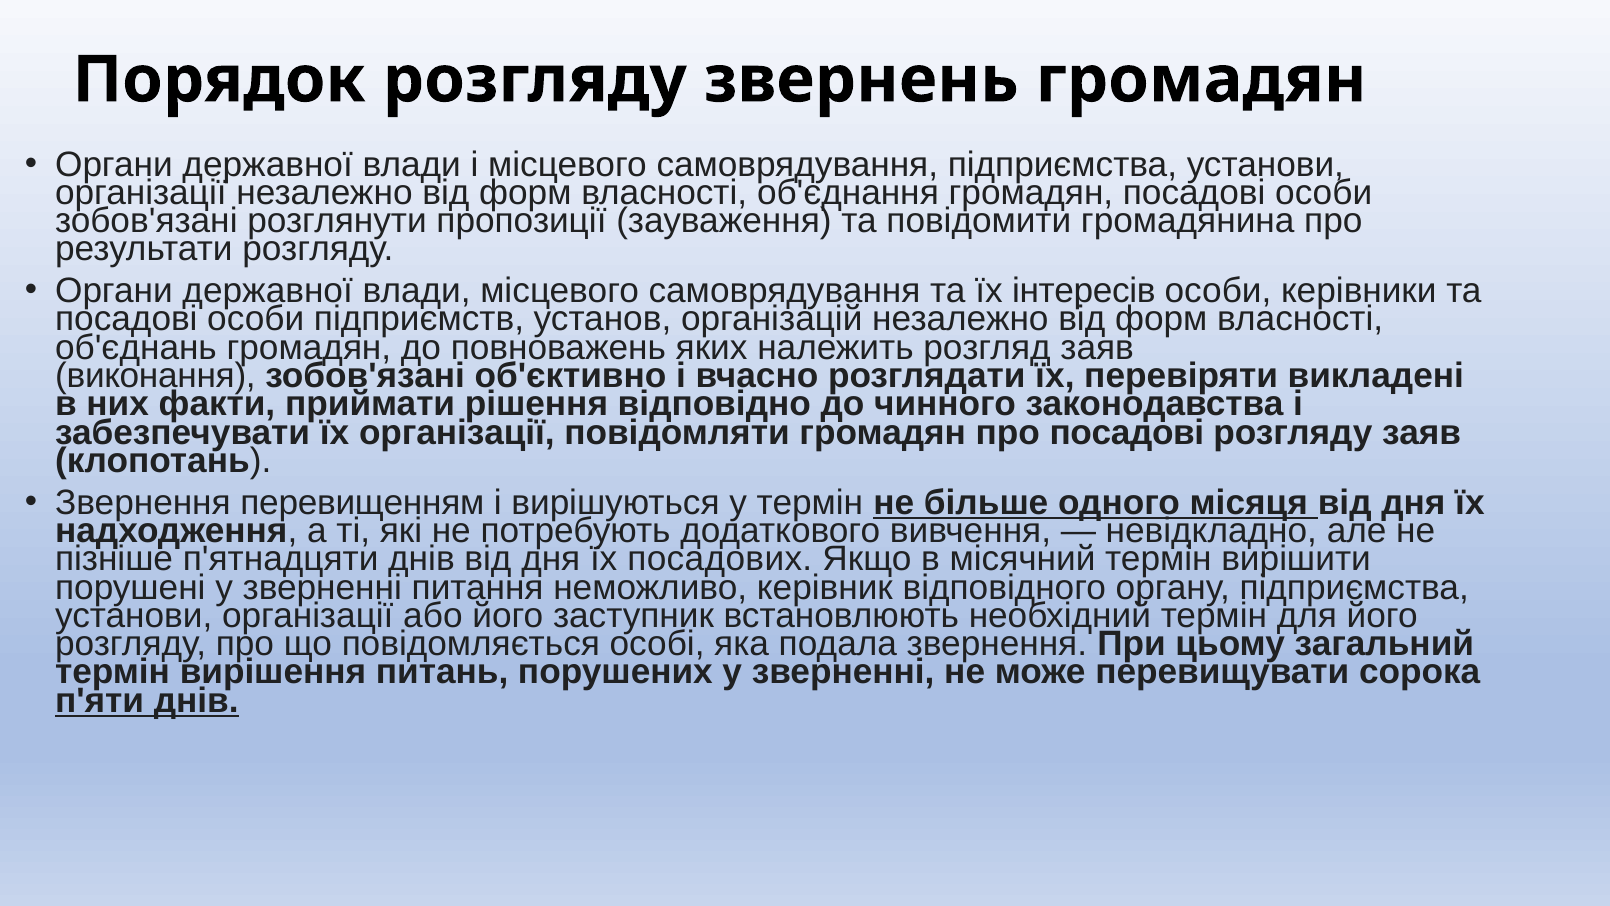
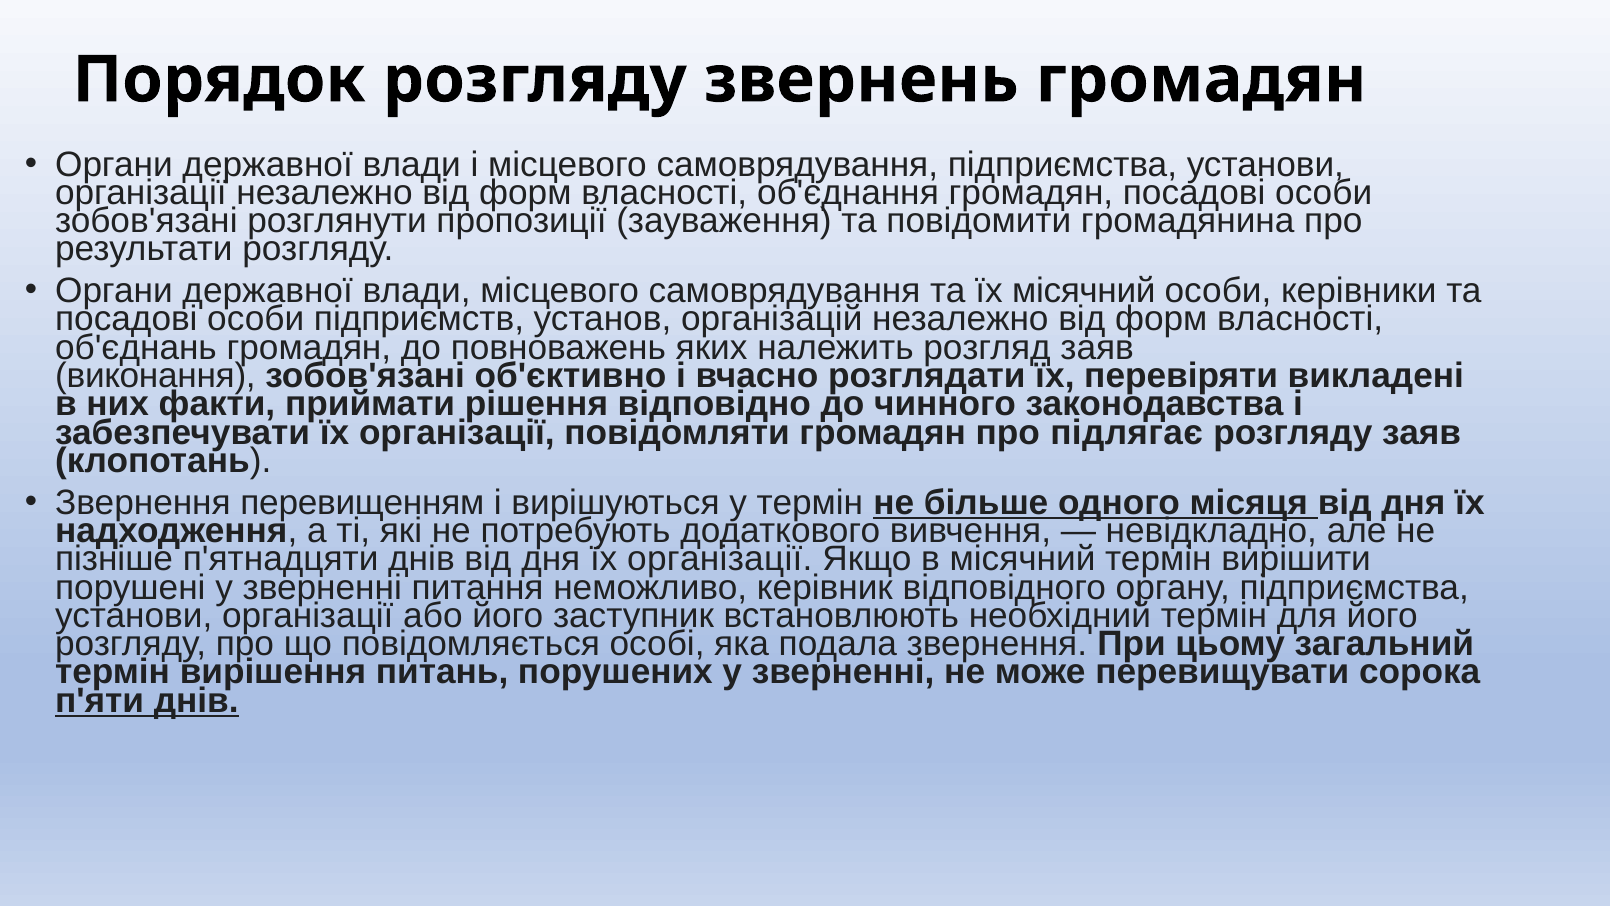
їх інтересів: інтересів -> місячний (1084, 291)
про посадові: посадові -> підлягає (1127, 432)
дня їх посадових: посадових -> організації (720, 559)
